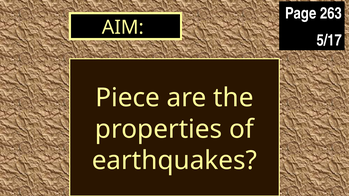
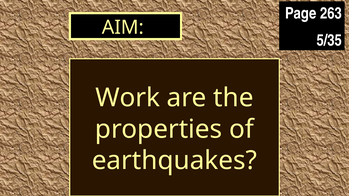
5/17: 5/17 -> 5/35 (329, 41)
Piece: Piece -> Work (128, 98)
